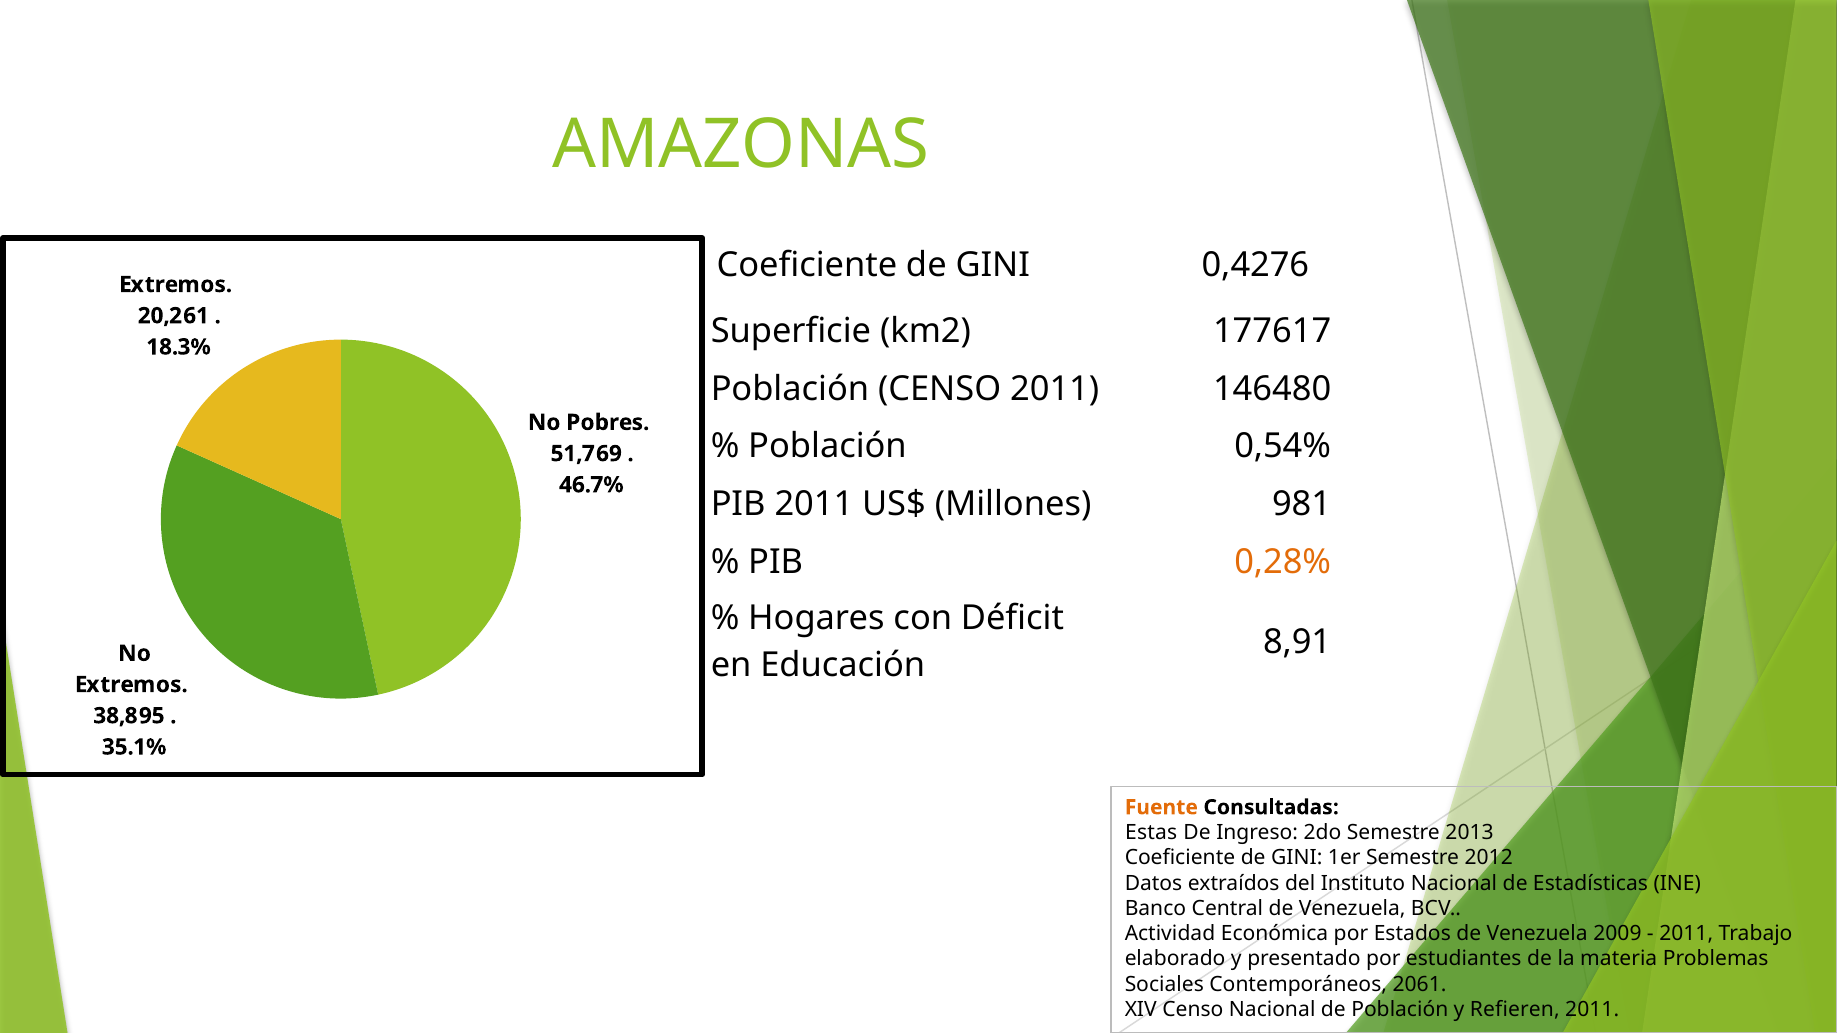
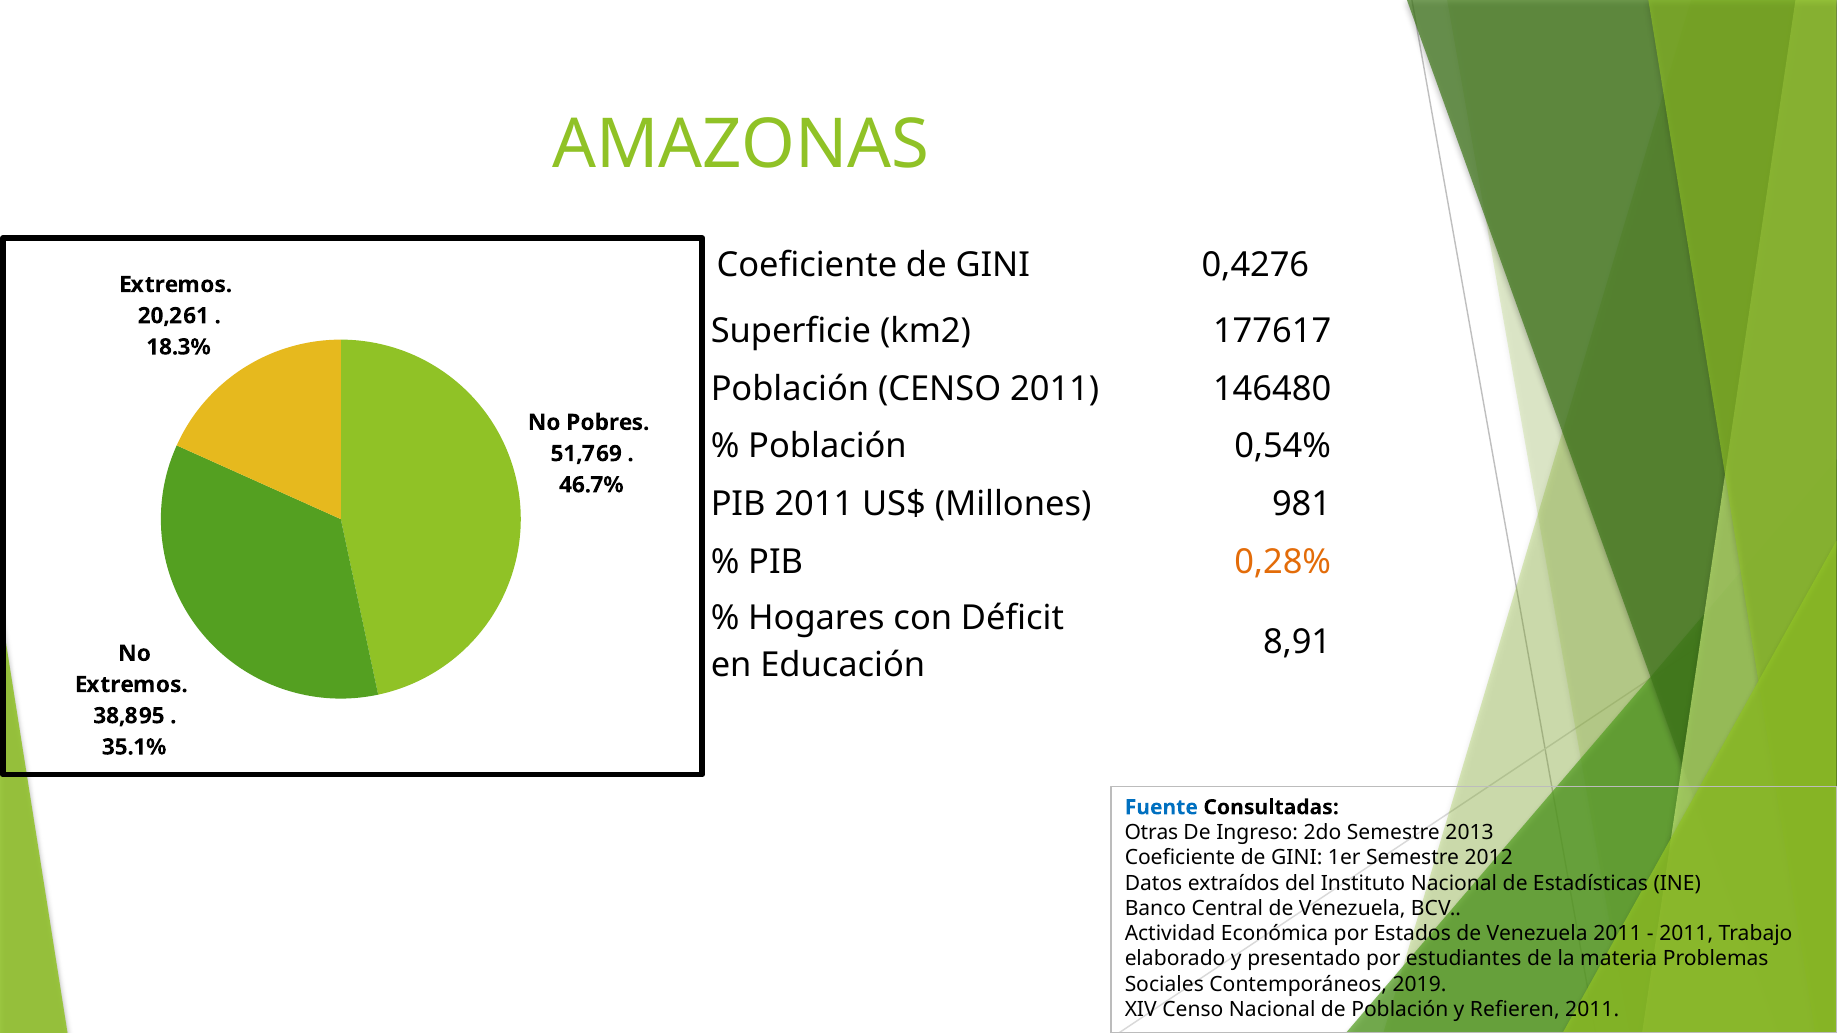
Fuente colour: orange -> blue (1161, 808)
Estas: Estas -> Otras (1151, 833)
Venezuela 2009: 2009 -> 2011 (1617, 934)
2061: 2061 -> 2019 (1420, 984)
